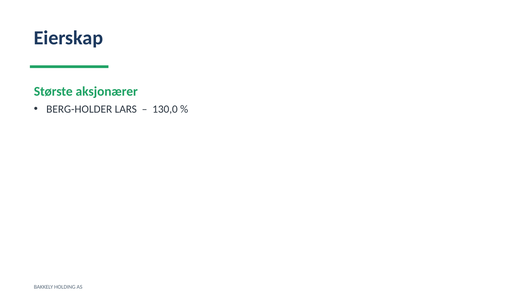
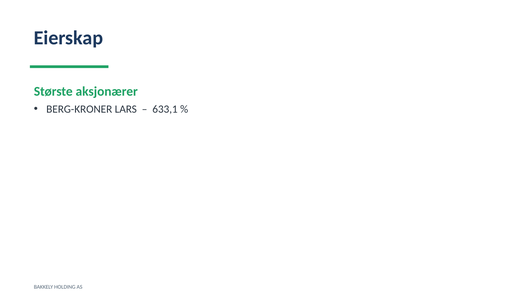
BERG-HOLDER: BERG-HOLDER -> BERG-KRONER (79, 109)
130,0: 130,0 -> 633,1 (165, 109)
